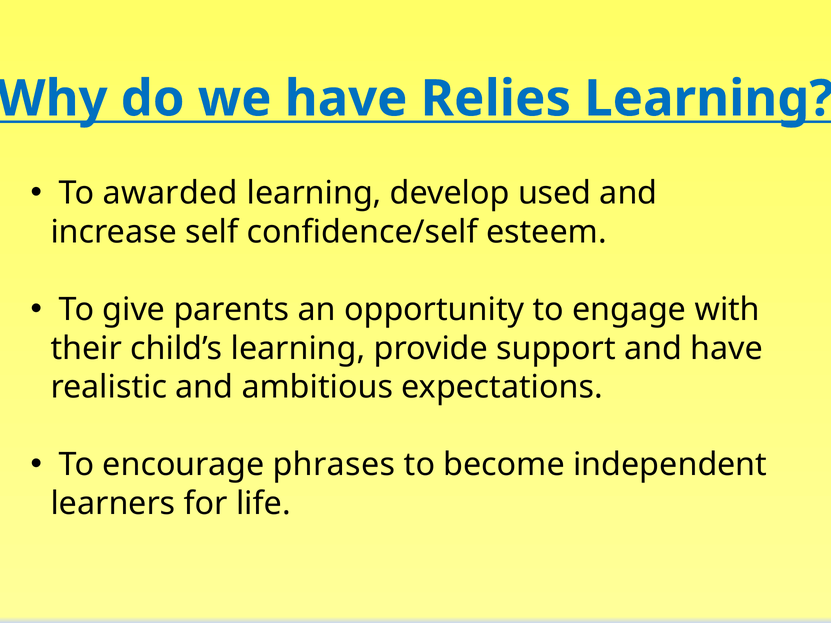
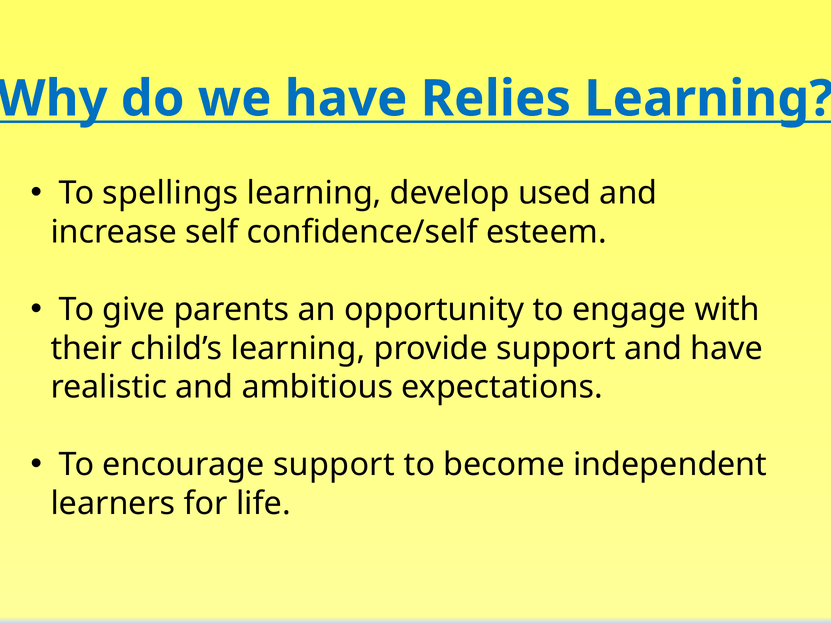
awarded: awarded -> spellings (170, 193)
encourage phrases: phrases -> support (334, 465)
